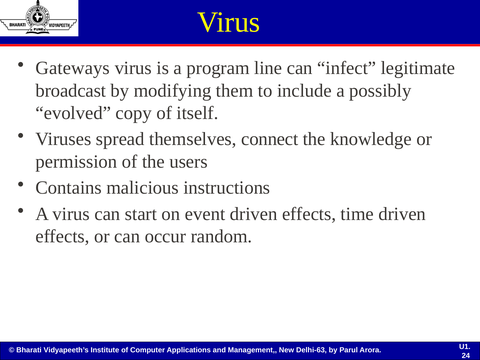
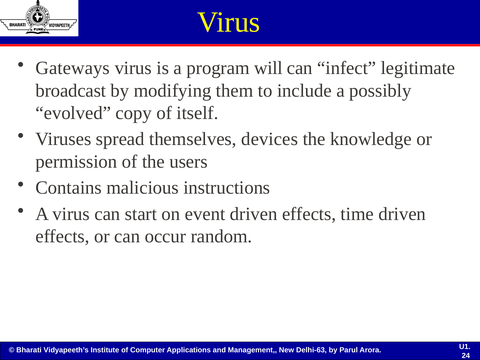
line: line -> will (268, 68)
connect: connect -> devices (270, 139)
